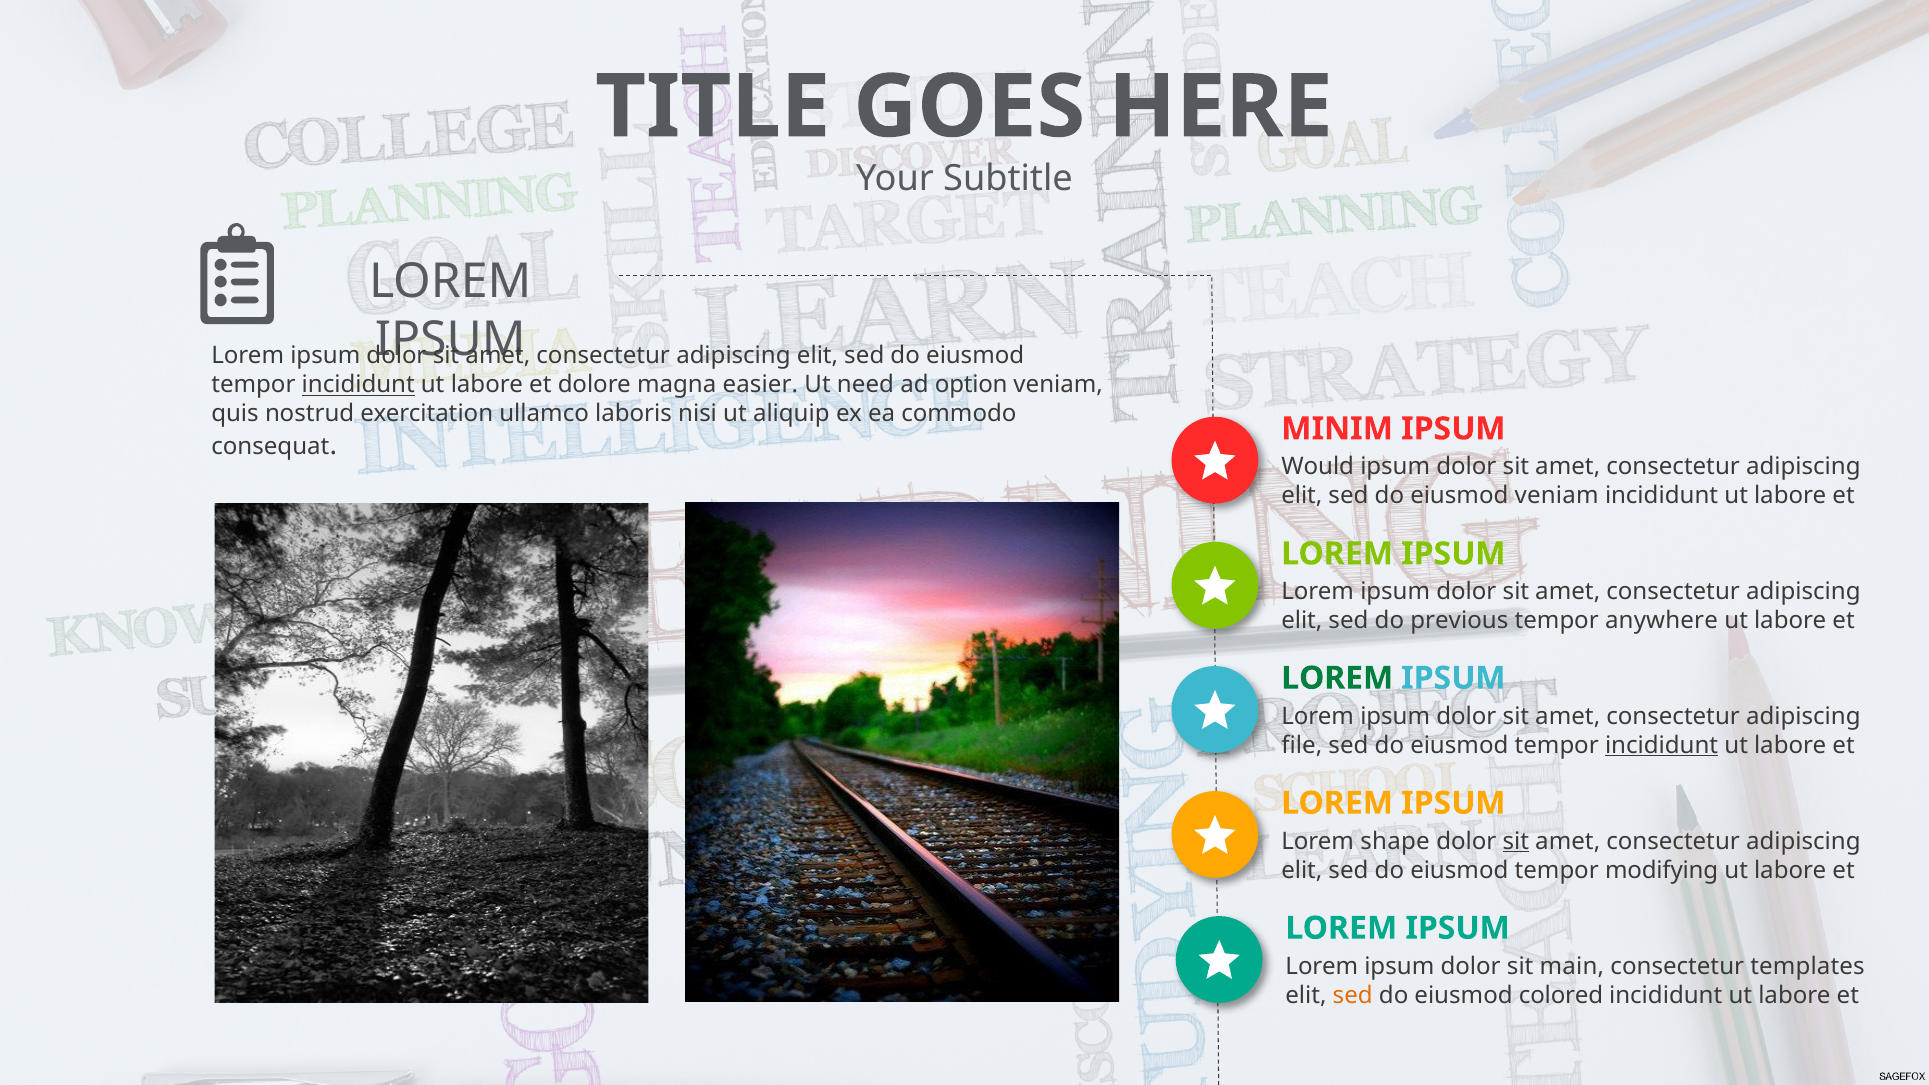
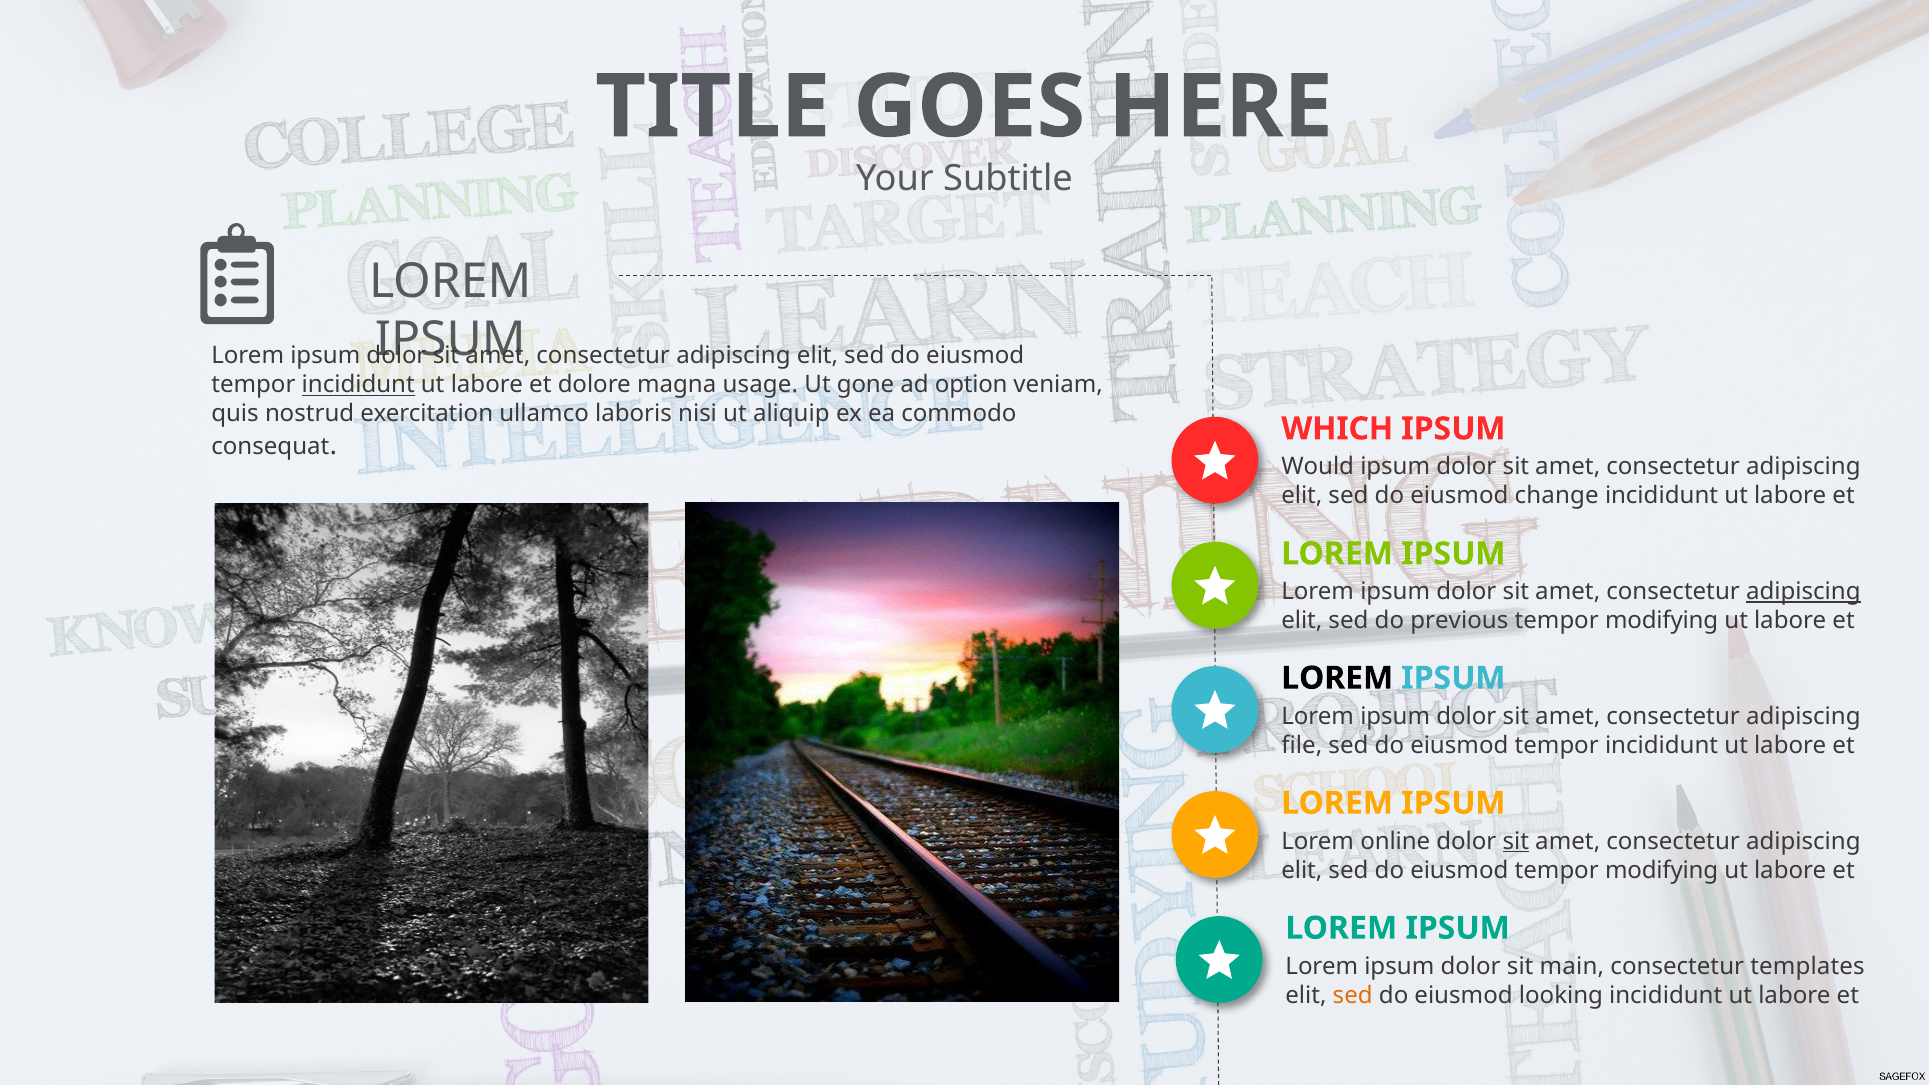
easier: easier -> usage (760, 385)
need: need -> gone (866, 385)
MINIM: MINIM -> WHICH (1337, 429)
eiusmod veniam: veniam -> change (1557, 496)
adipiscing underline: none -> present (1803, 592)
anywhere: anywhere -> modifying (1662, 621)
LOREM colour: green -> black (1337, 678)
incididunt underline: present -> none (1662, 745)
shape: shape -> online (1395, 841)
colored: colored -> looking (1561, 995)
